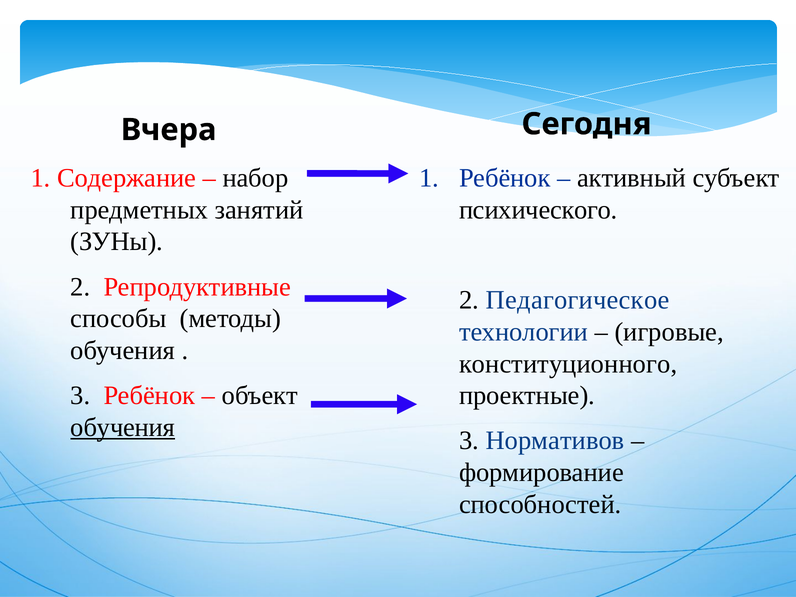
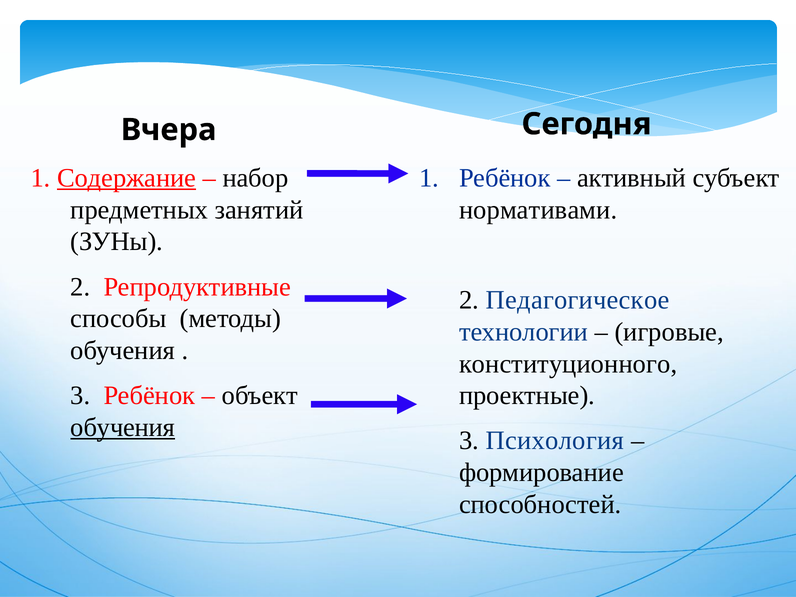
Содержание underline: none -> present (127, 178)
психического: психического -> нормативами (538, 210)
Нормативов: Нормативов -> Психология (555, 441)
